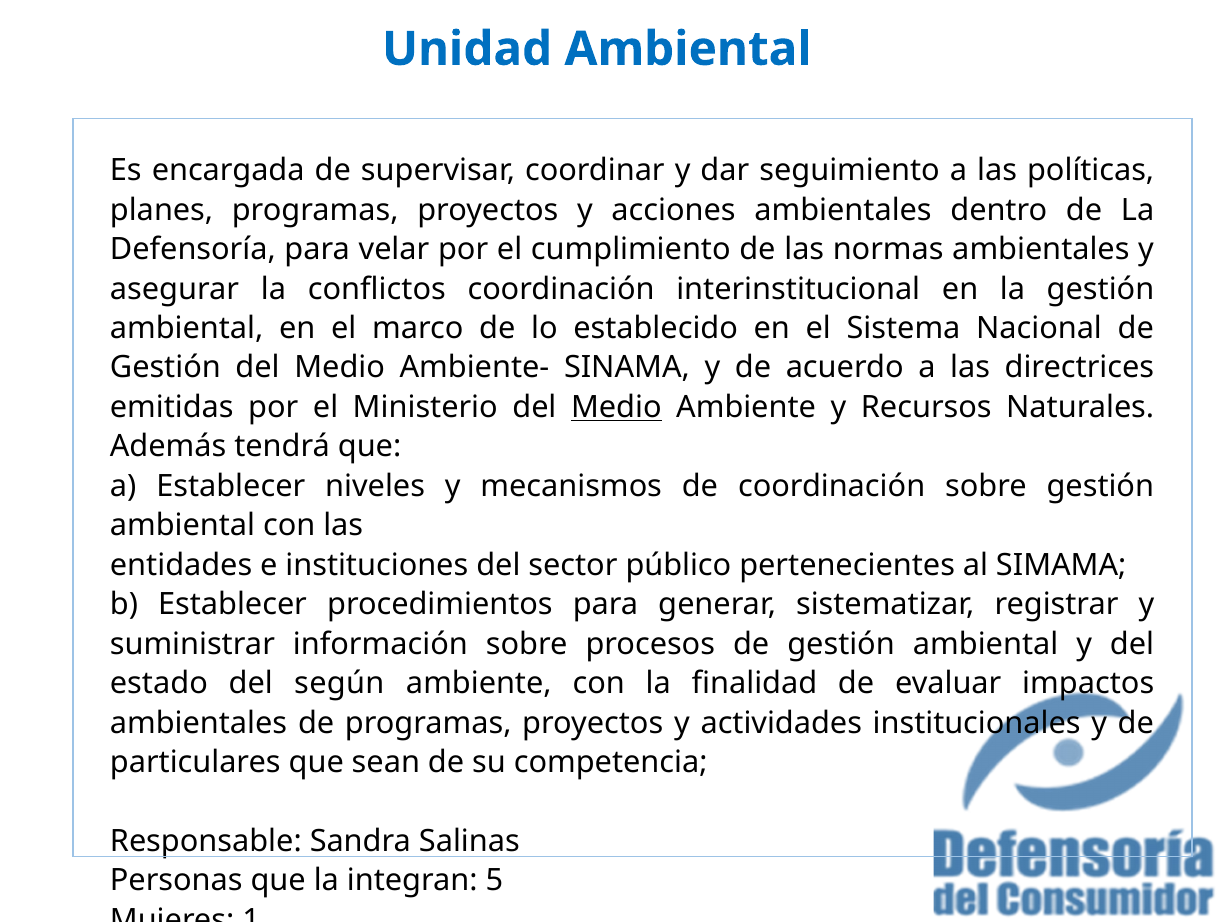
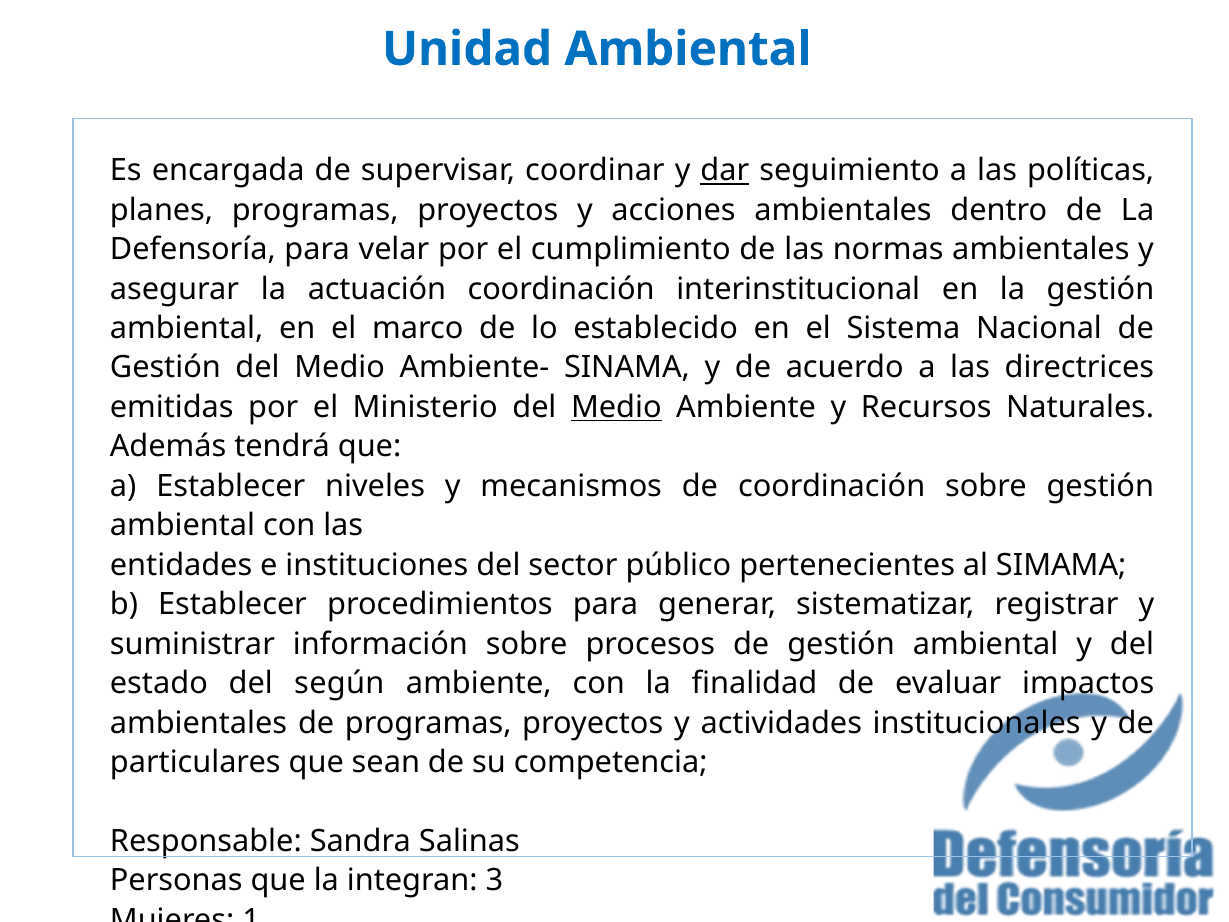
dar underline: none -> present (725, 171)
conflictos: conflictos -> actuación (377, 289)
5: 5 -> 3 (494, 880)
